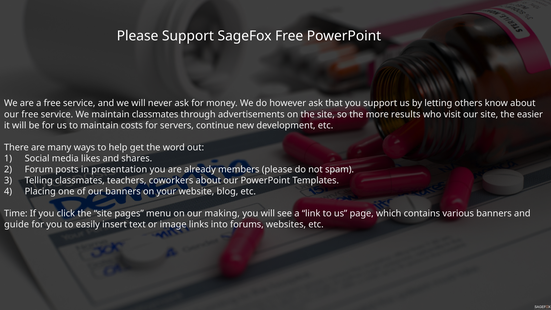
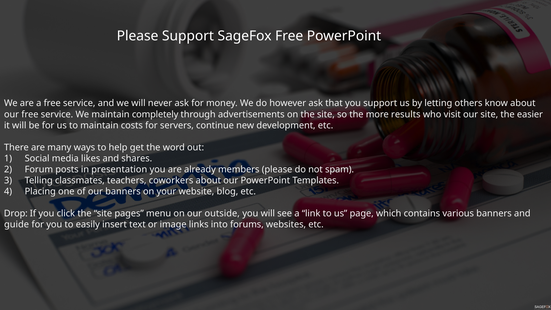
maintain classmates: classmates -> completely (155, 114)
Time: Time -> Drop (16, 213)
making: making -> outside (222, 213)
